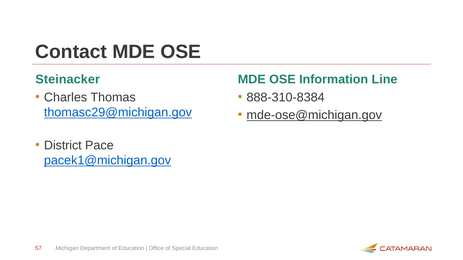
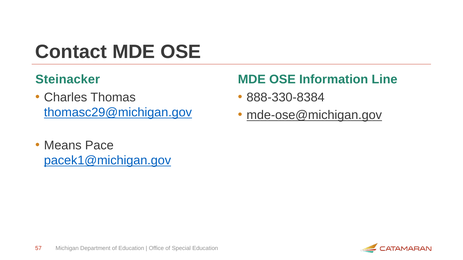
888-310-8384: 888-310-8384 -> 888-330-8384 (286, 97)
District: District -> Means (63, 146)
